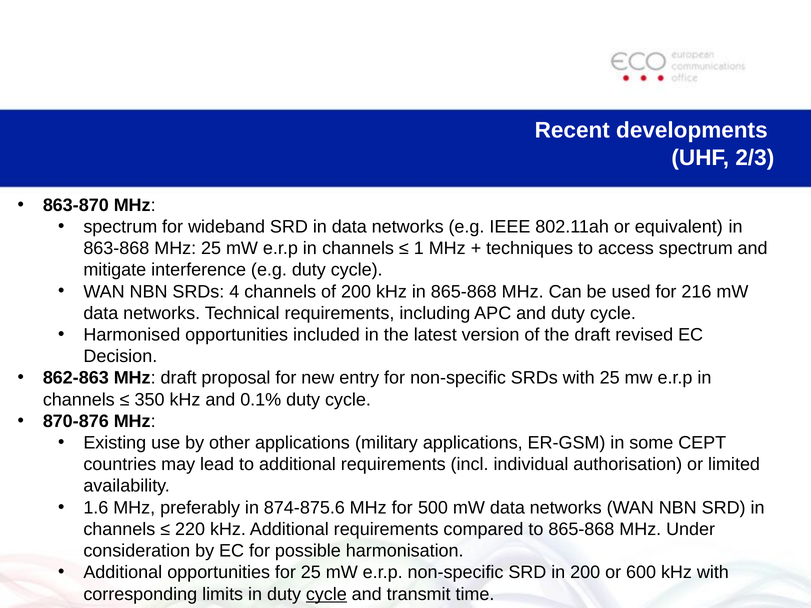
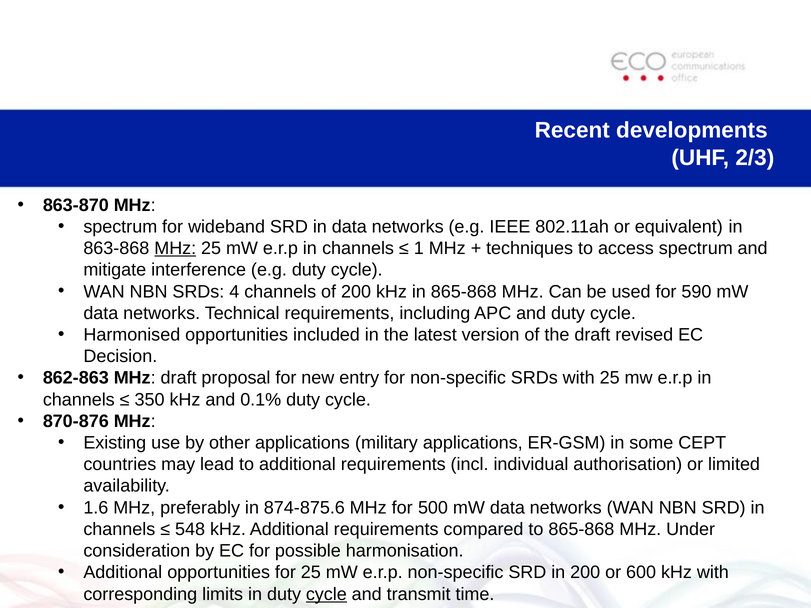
MHz underline: none -> present (175, 248)
216: 216 -> 590 (696, 292)
220: 220 -> 548 (190, 529)
